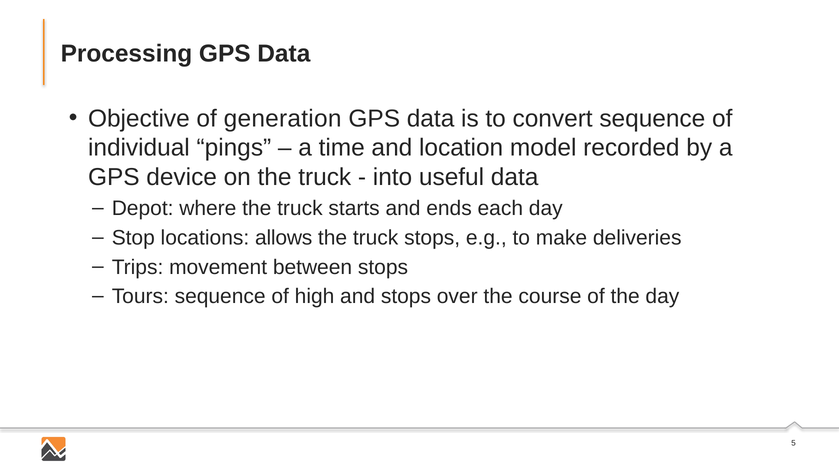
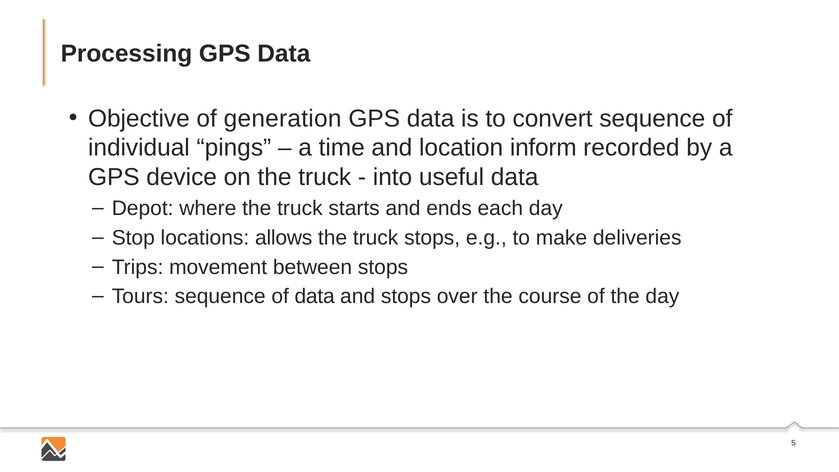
model: model -> inform (543, 148)
of high: high -> data (315, 296)
